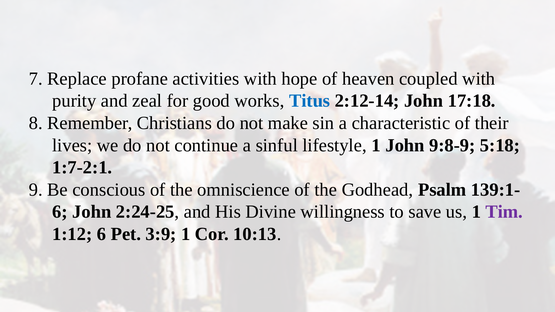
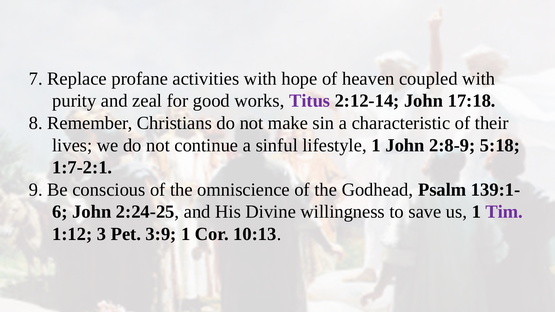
Titus colour: blue -> purple (310, 101)
9:8-9: 9:8-9 -> 2:8-9 (452, 145)
1:12 6: 6 -> 3 (102, 234)
